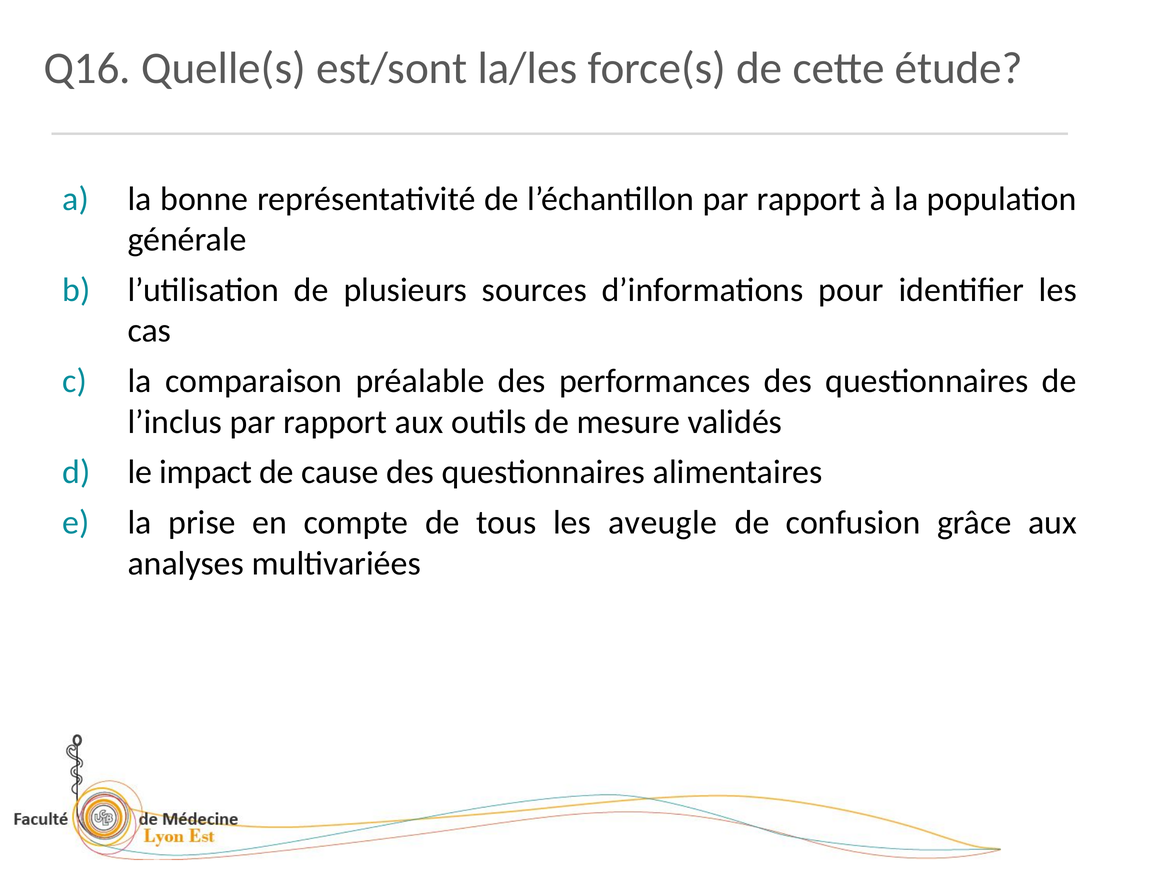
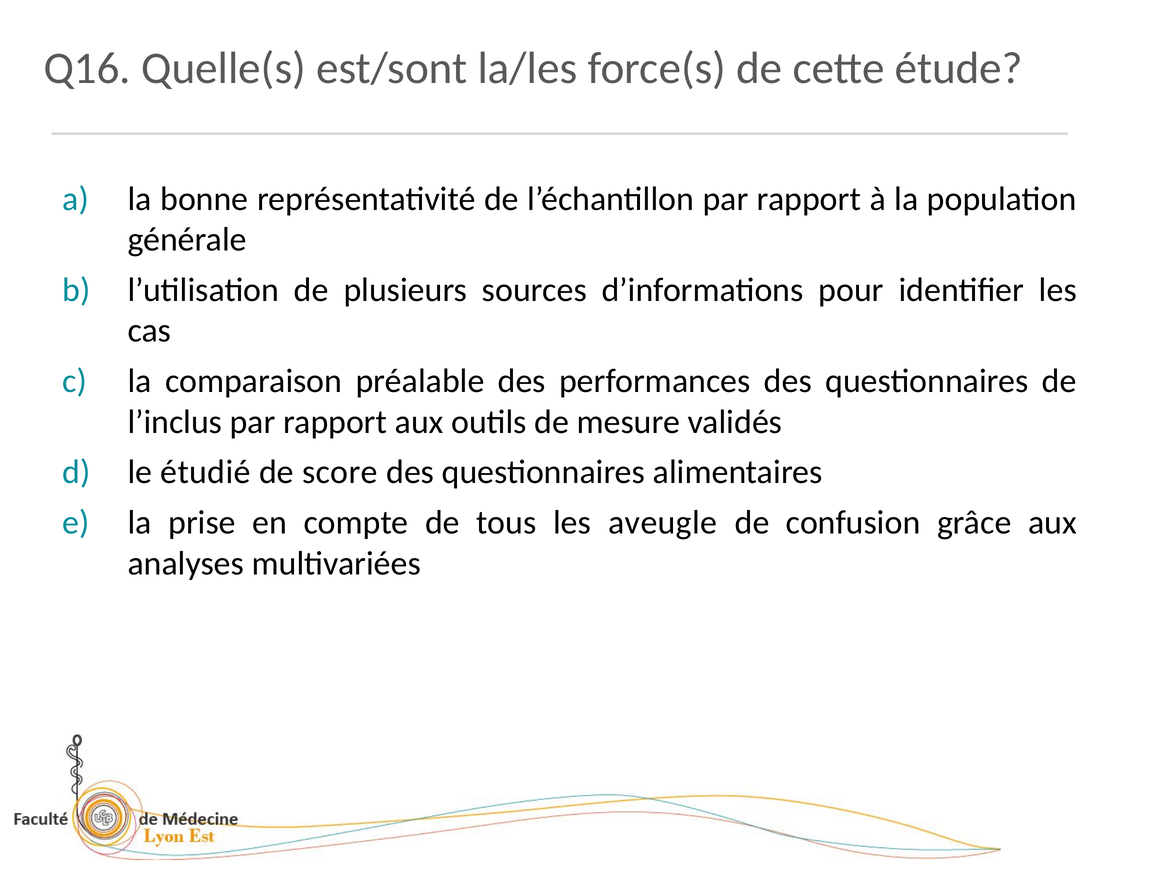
impact: impact -> étudié (206, 472)
cause: cause -> score (340, 472)
